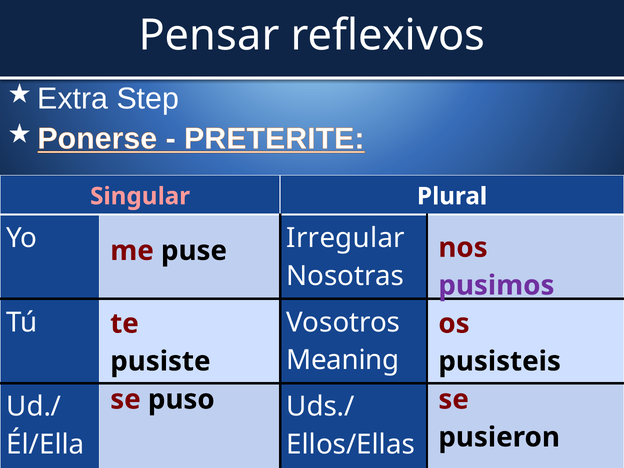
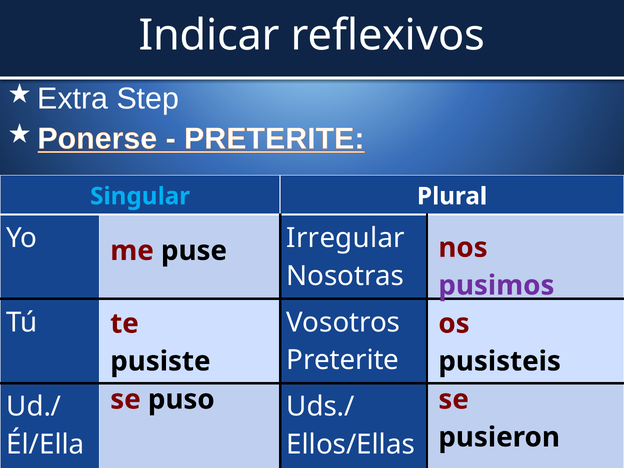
Pensar: Pensar -> Indicar (209, 36)
Singular colour: pink -> light blue (140, 196)
Meaning: Meaning -> Preterite (343, 360)
